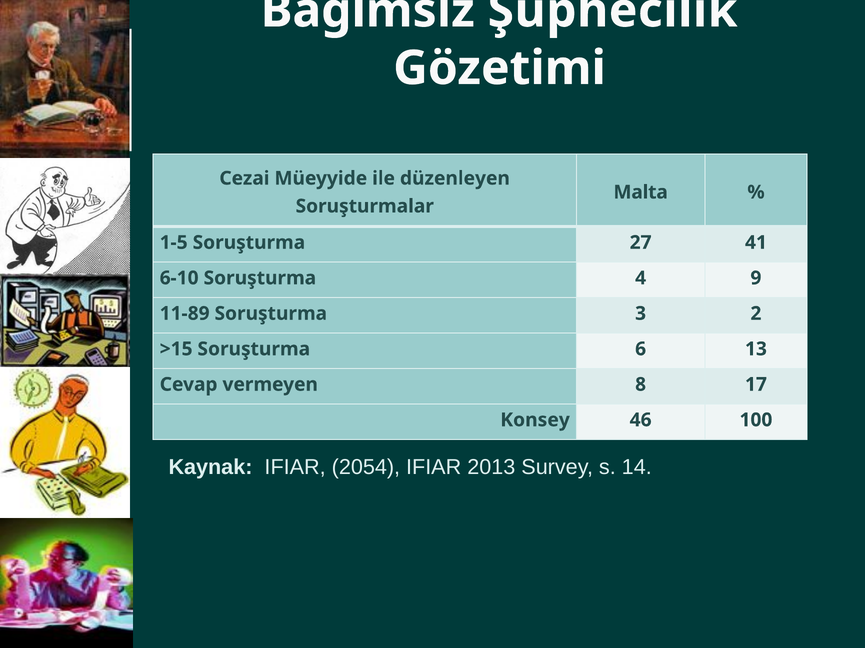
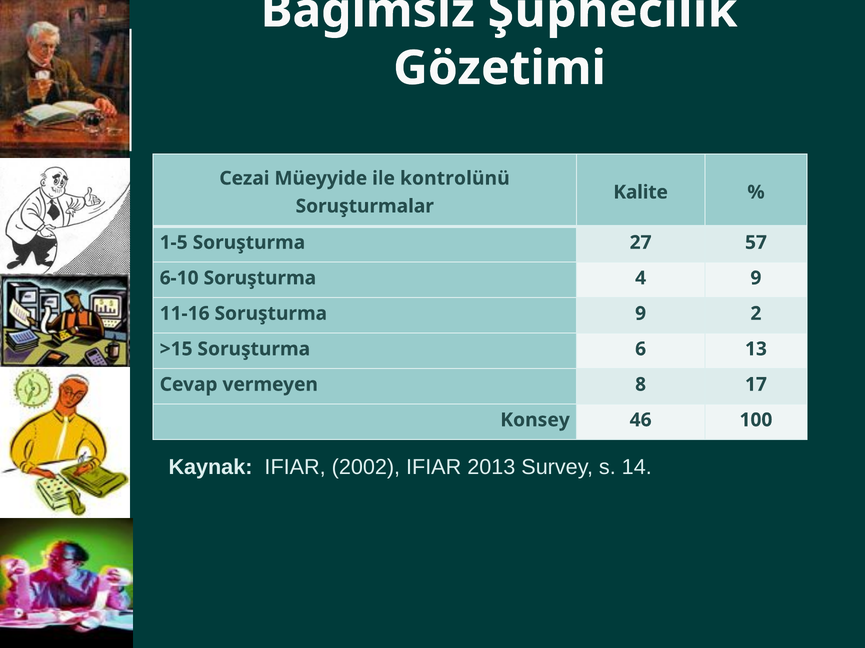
düzenleyen: düzenleyen -> kontrolünü (455, 179)
Malta: Malta -> Kalite (641, 192)
41: 41 -> 57 (756, 243)
11-89: 11-89 -> 11-16 (185, 314)
Soruşturma 3: 3 -> 9 (641, 314)
2054: 2054 -> 2002 (366, 468)
